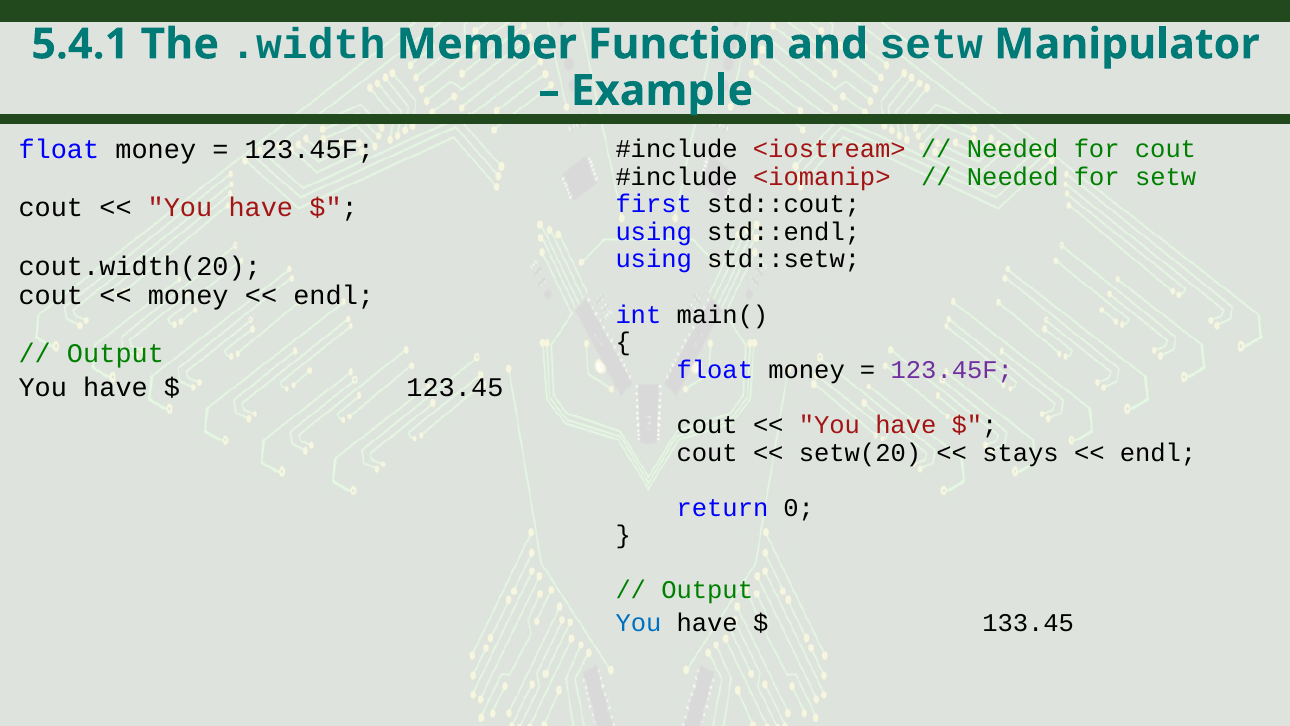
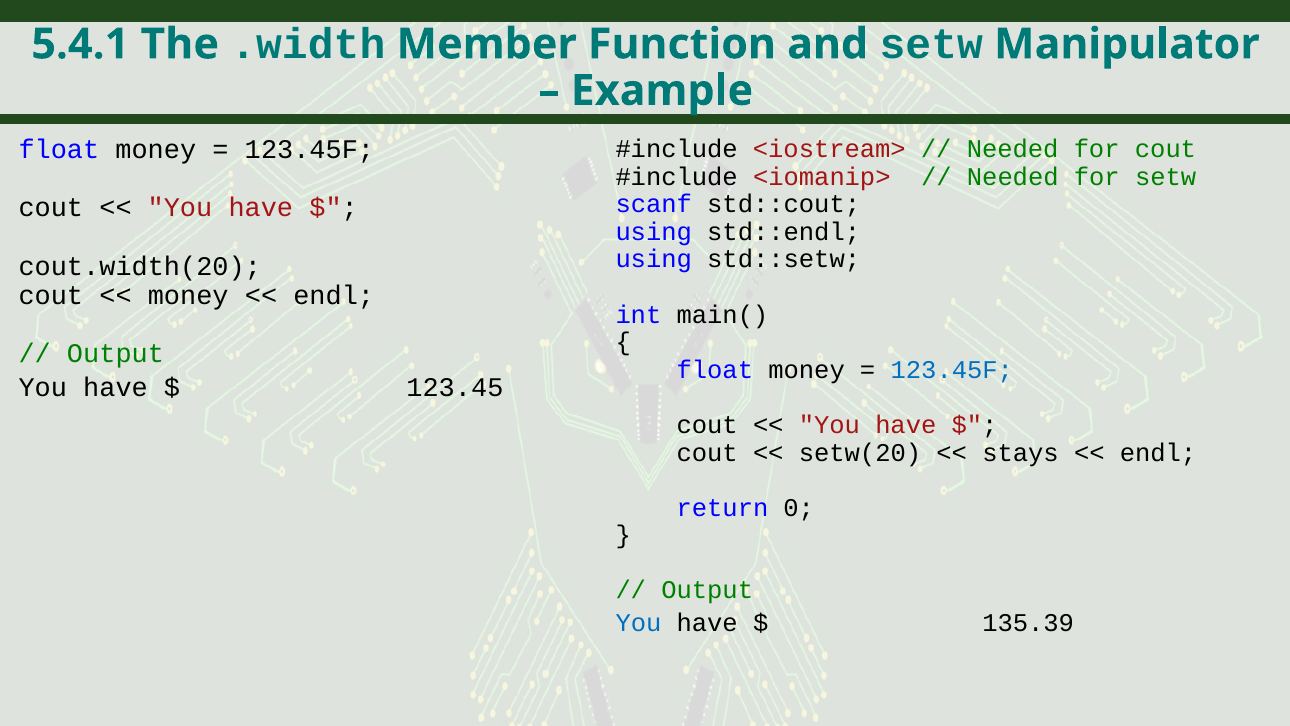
first: first -> scanf (654, 204)
123.45F colour: purple -> blue (952, 370)
133.45: 133.45 -> 135.39 (1028, 623)
